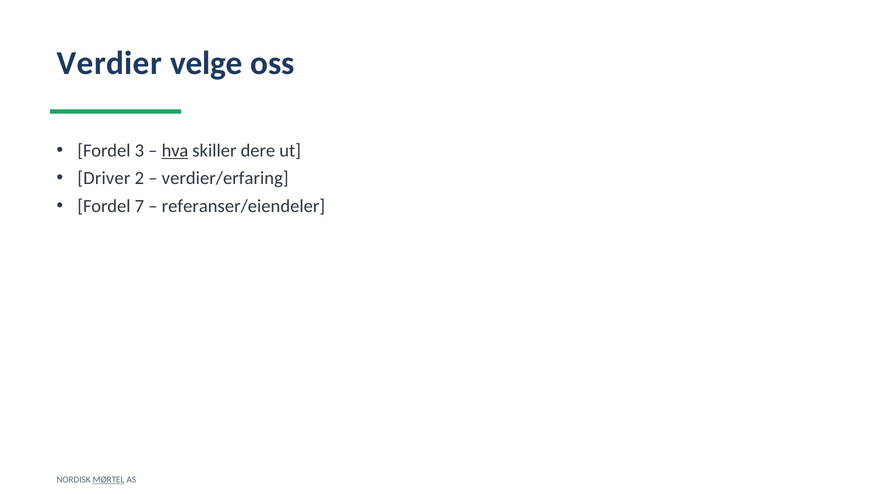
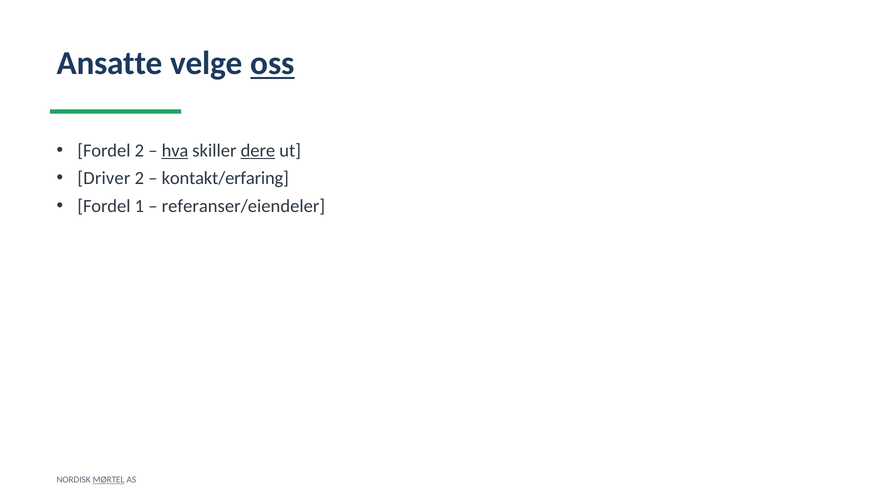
Verdier: Verdier -> Ansatte (110, 63)
oss underline: none -> present (272, 63)
Fordel 3: 3 -> 2 (139, 151)
dere underline: none -> present (258, 151)
verdier/erfaring: verdier/erfaring -> kontakt/erfaring (225, 178)
7: 7 -> 1 (139, 206)
